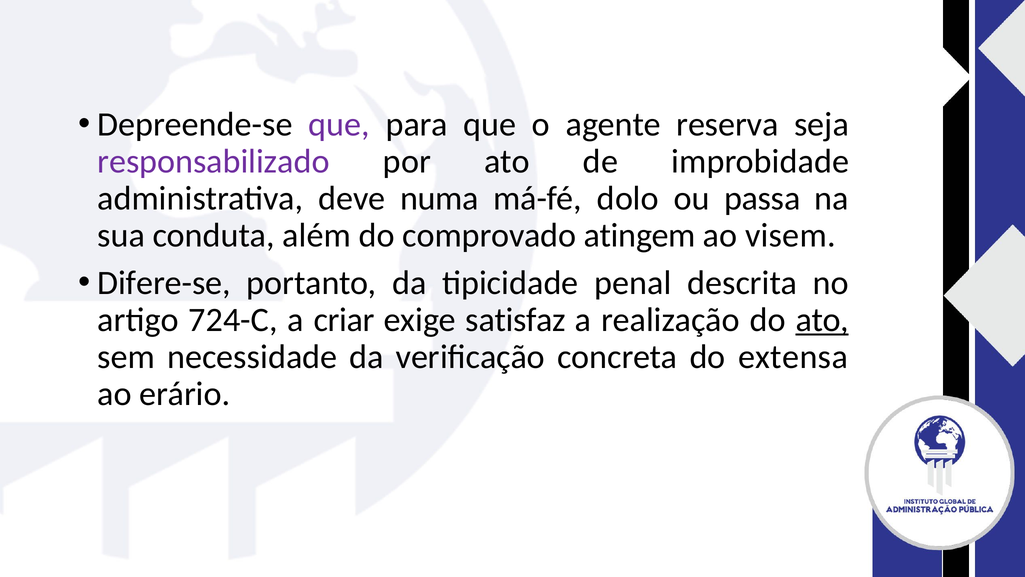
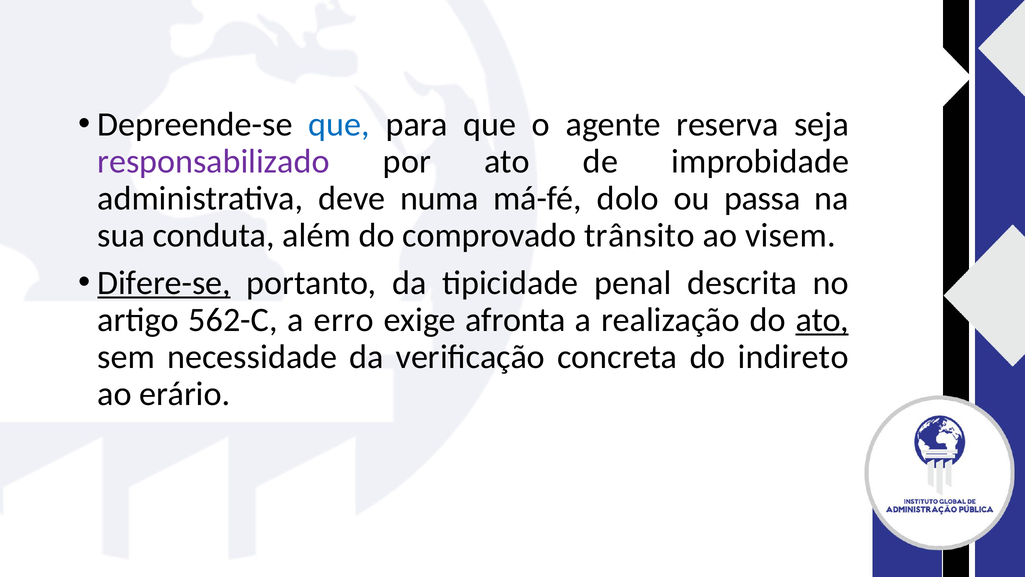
que colour: purple -> blue (339, 124)
atingem: atingem -> trânsito (639, 235)
Difere-se underline: none -> present (164, 283)
724-C: 724-C -> 562-C (233, 320)
criar: criar -> erro (344, 320)
satisfaz: satisfaz -> afronta (516, 320)
extensa: extensa -> indireto (793, 357)
